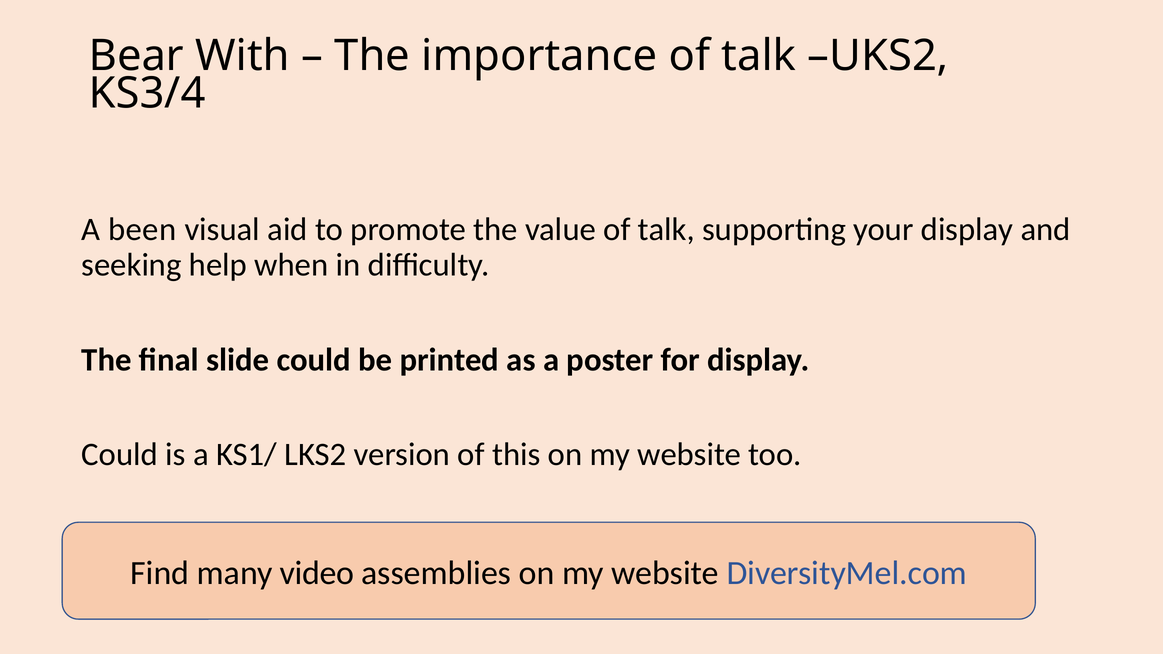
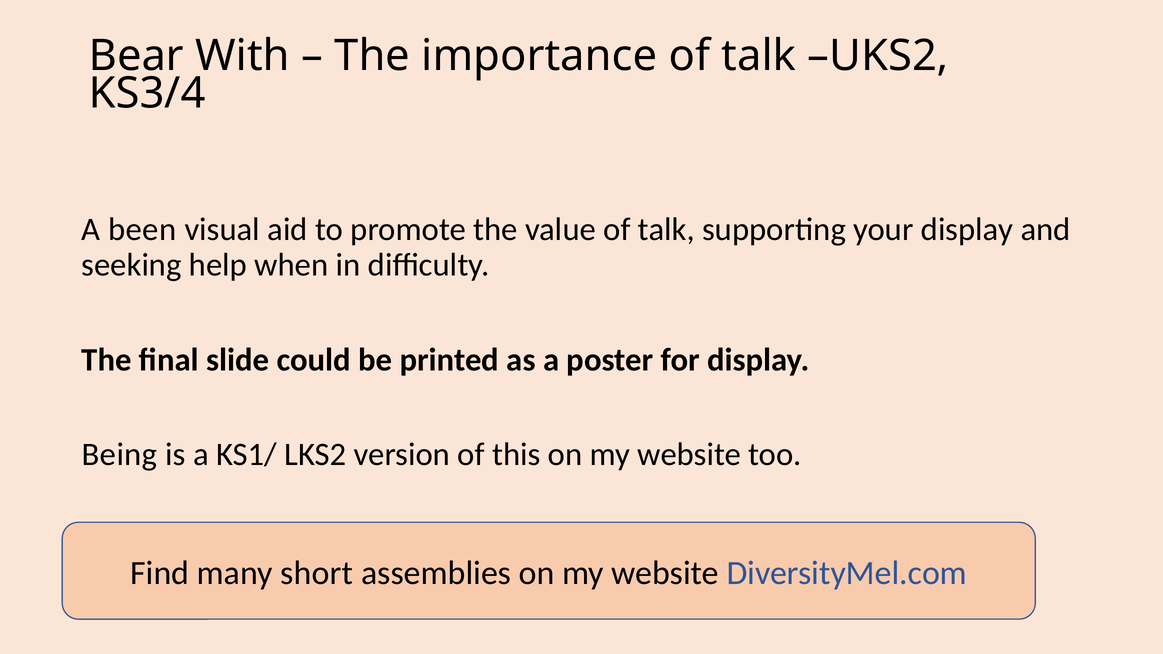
Could: Could -> Being (120, 455)
video: video -> short (317, 573)
